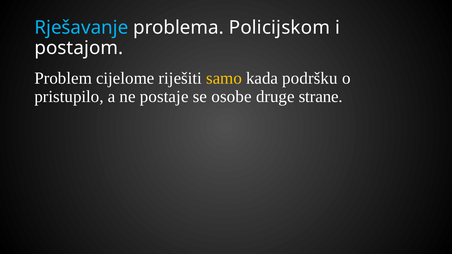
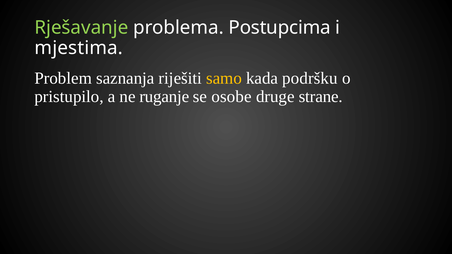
Rješavanje colour: light blue -> light green (81, 28)
Policijskom: Policijskom -> Postupcima (280, 28)
postajom: postajom -> mjestima (79, 48)
cijelome: cijelome -> saznanja (125, 78)
postaje: postaje -> ruganje (164, 97)
